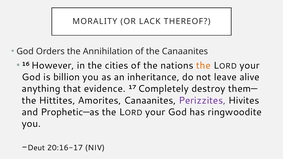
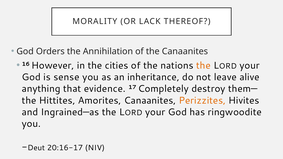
billion: billion -> sense (66, 77)
Perizzites colour: purple -> orange (202, 101)
Prophetic—as: Prophetic—as -> Ingrained—as (70, 112)
